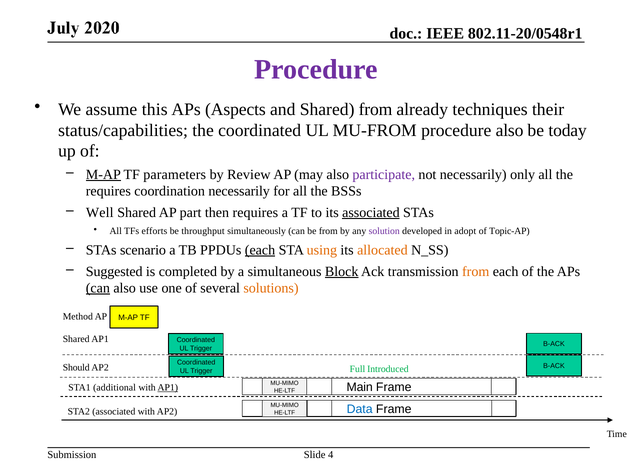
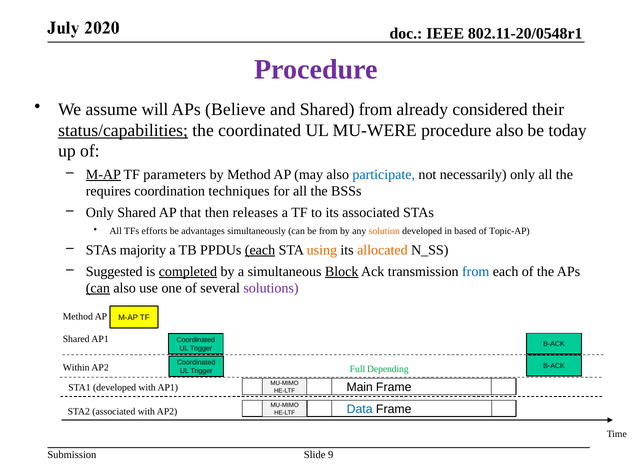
this: this -> will (155, 109)
Aspects: Aspects -> Believe (235, 109)
techniques: techniques -> considered (490, 109)
status/capabilities underline: none -> present (123, 130)
MU-FROM: MU-FROM -> MU-WERE (375, 130)
by Review: Review -> Method (249, 174)
participate colour: purple -> blue (384, 174)
coordination necessarily: necessarily -> techniques (239, 191)
Well: Well -> Only (100, 212)
part: part -> that (190, 212)
then requires: requires -> releases (255, 212)
associated underline: present -> none (371, 212)
throughput: throughput -> advantages (203, 231)
solution colour: purple -> orange (384, 231)
adopt: adopt -> based (465, 231)
scenario: scenario -> majority (143, 250)
completed underline: none -> present (188, 271)
from colour: orange -> blue (476, 271)
solutions colour: orange -> purple (271, 288)
Should: Should -> Within (76, 368)
Introduced: Introduced -> Depending (388, 369)
STA1 additional: additional -> developed (115, 388)
AP1 underline: present -> none (168, 388)
4: 4 -> 9 (331, 455)
